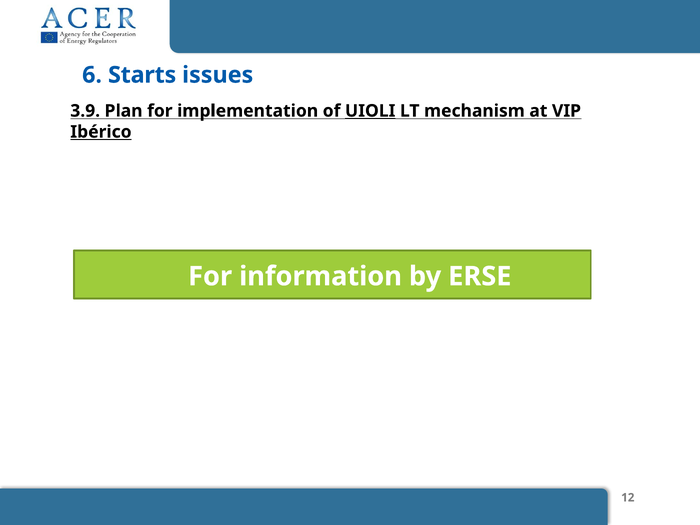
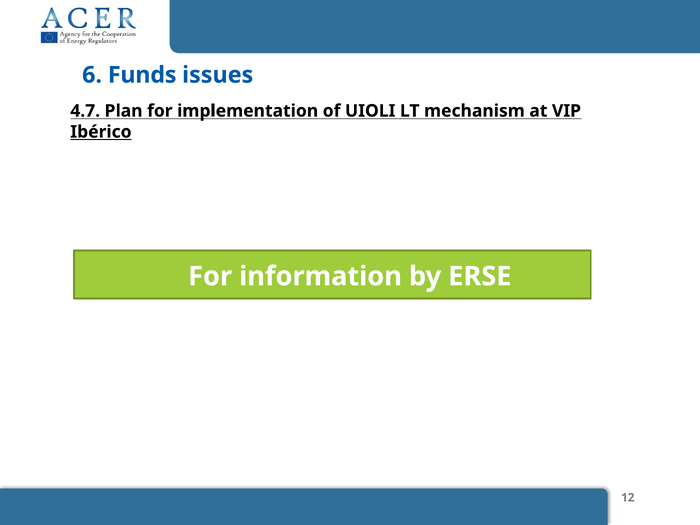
Starts: Starts -> Funds (142, 75)
3.9: 3.9 -> 4.7 (85, 111)
UIOLI underline: present -> none (370, 111)
